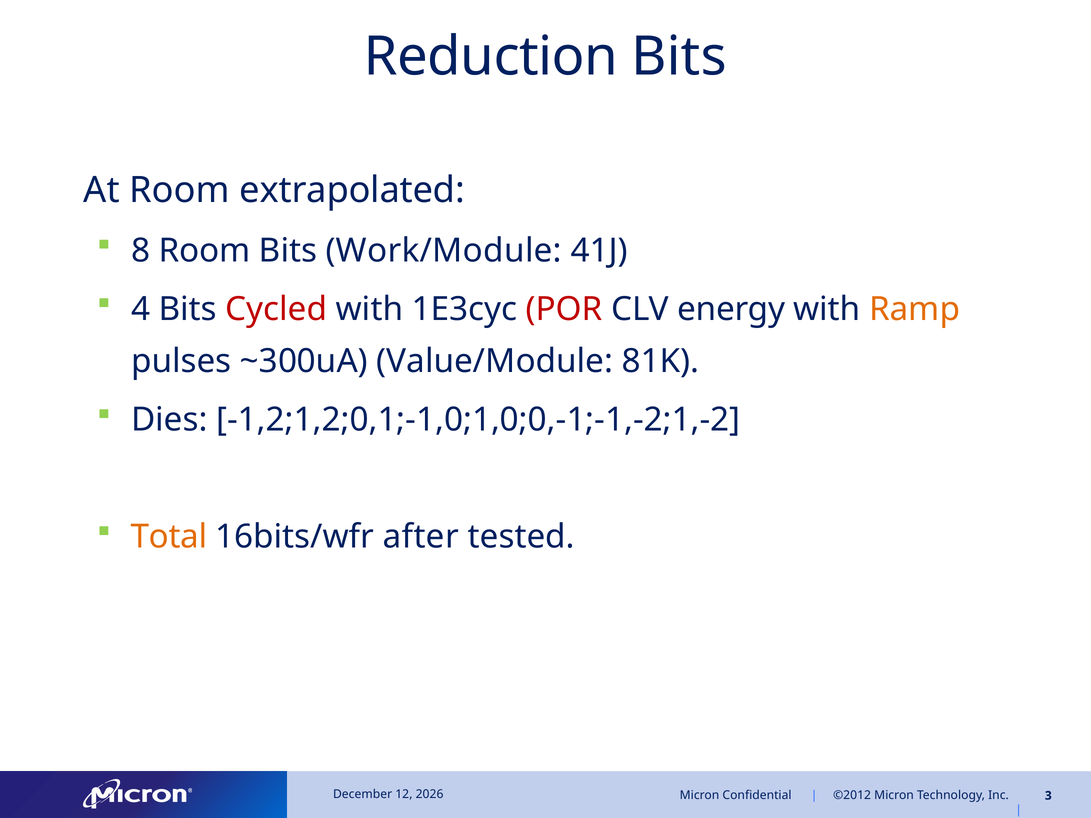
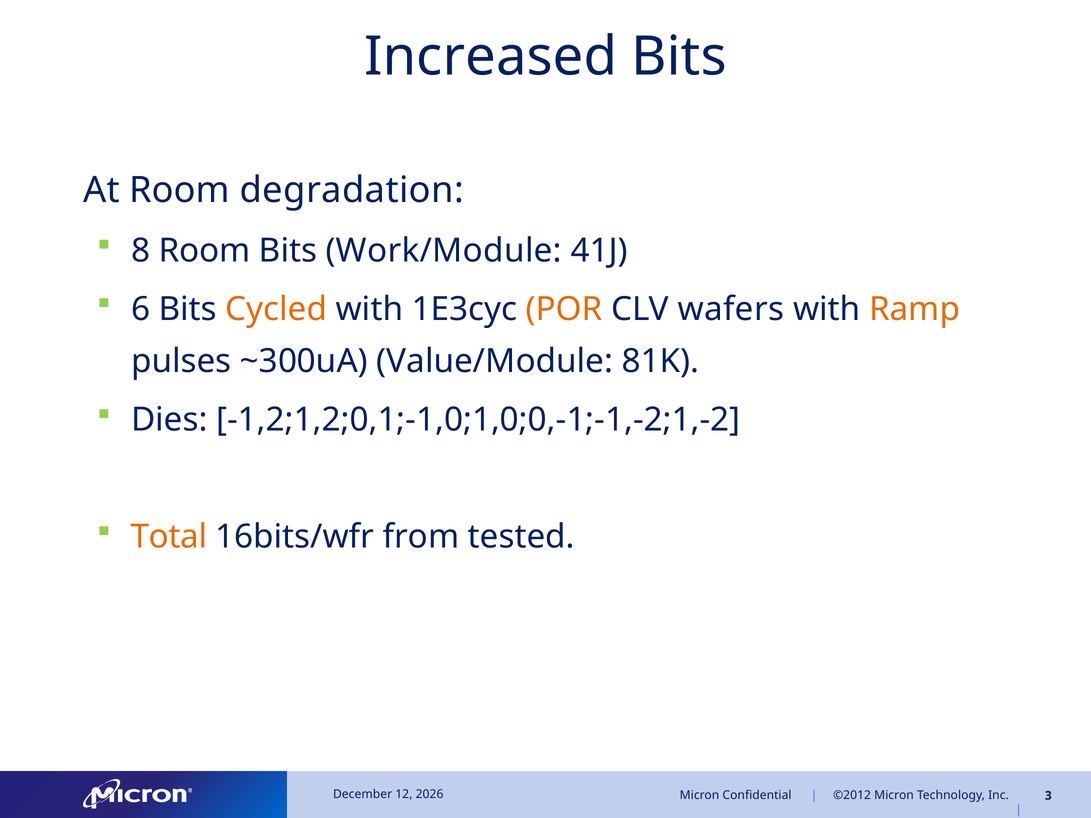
Reduction: Reduction -> Increased (491, 57)
extrapolated: extrapolated -> degradation (352, 190)
4: 4 -> 6 (141, 309)
Cycled colour: red -> orange (276, 309)
POR colour: red -> orange (564, 309)
energy: energy -> wafers (731, 309)
after: after -> from (421, 537)
